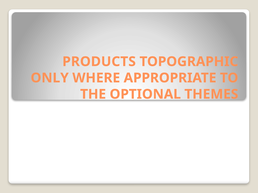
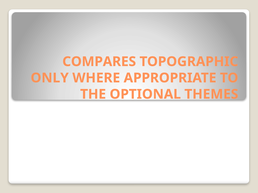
PRODUCTS: PRODUCTS -> COMPARES (99, 62)
